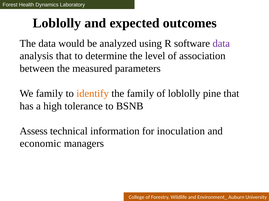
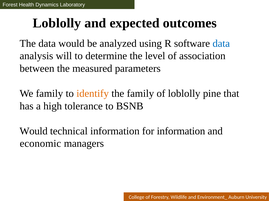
data colour: purple -> blue (221, 44)
analysis that: that -> will (64, 56)
Assess: Assess -> Would (34, 131)
for inoculation: inoculation -> information (181, 131)
